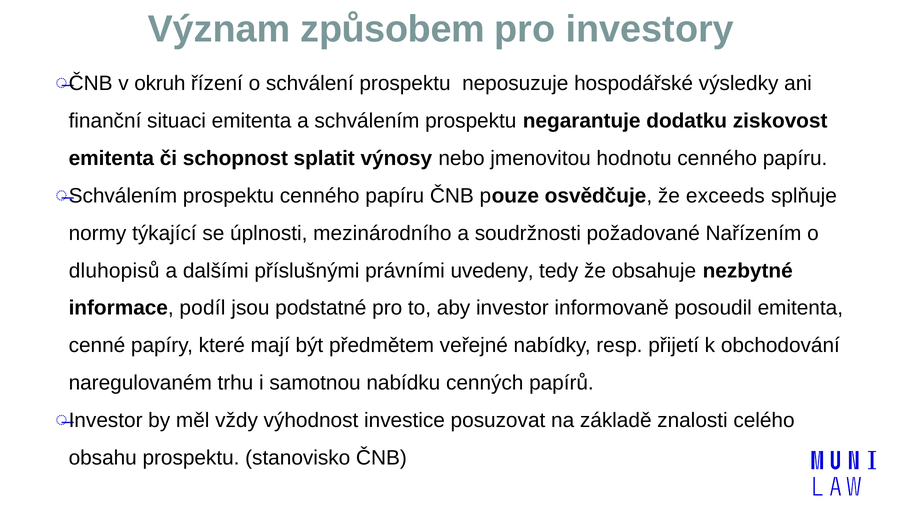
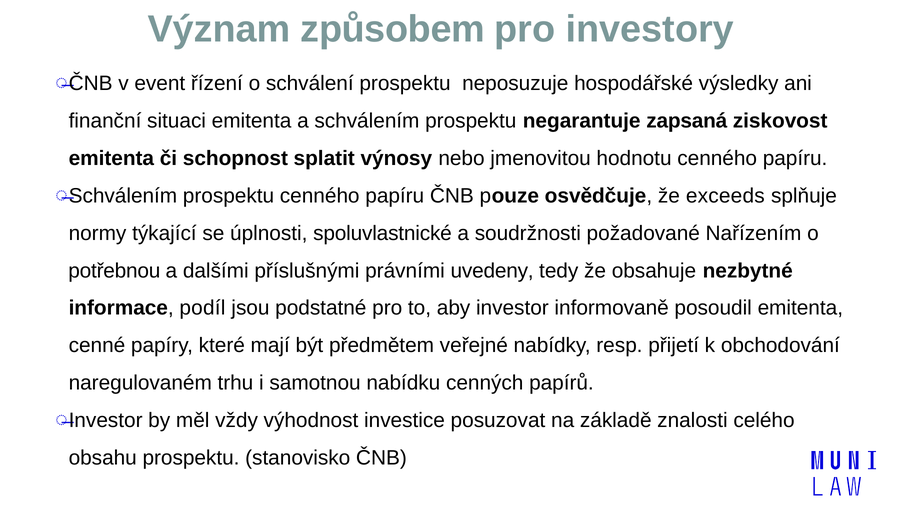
okruh: okruh -> event (160, 83)
dodatku: dodatku -> zapsaná (687, 121)
mezinárodního: mezinárodního -> spoluvlastnické (383, 233)
dluhopisů: dluhopisů -> potřebnou (114, 271)
